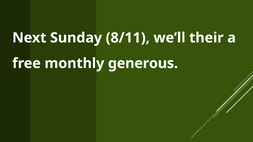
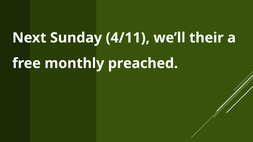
8/11: 8/11 -> 4/11 (128, 38)
generous: generous -> preached (143, 63)
